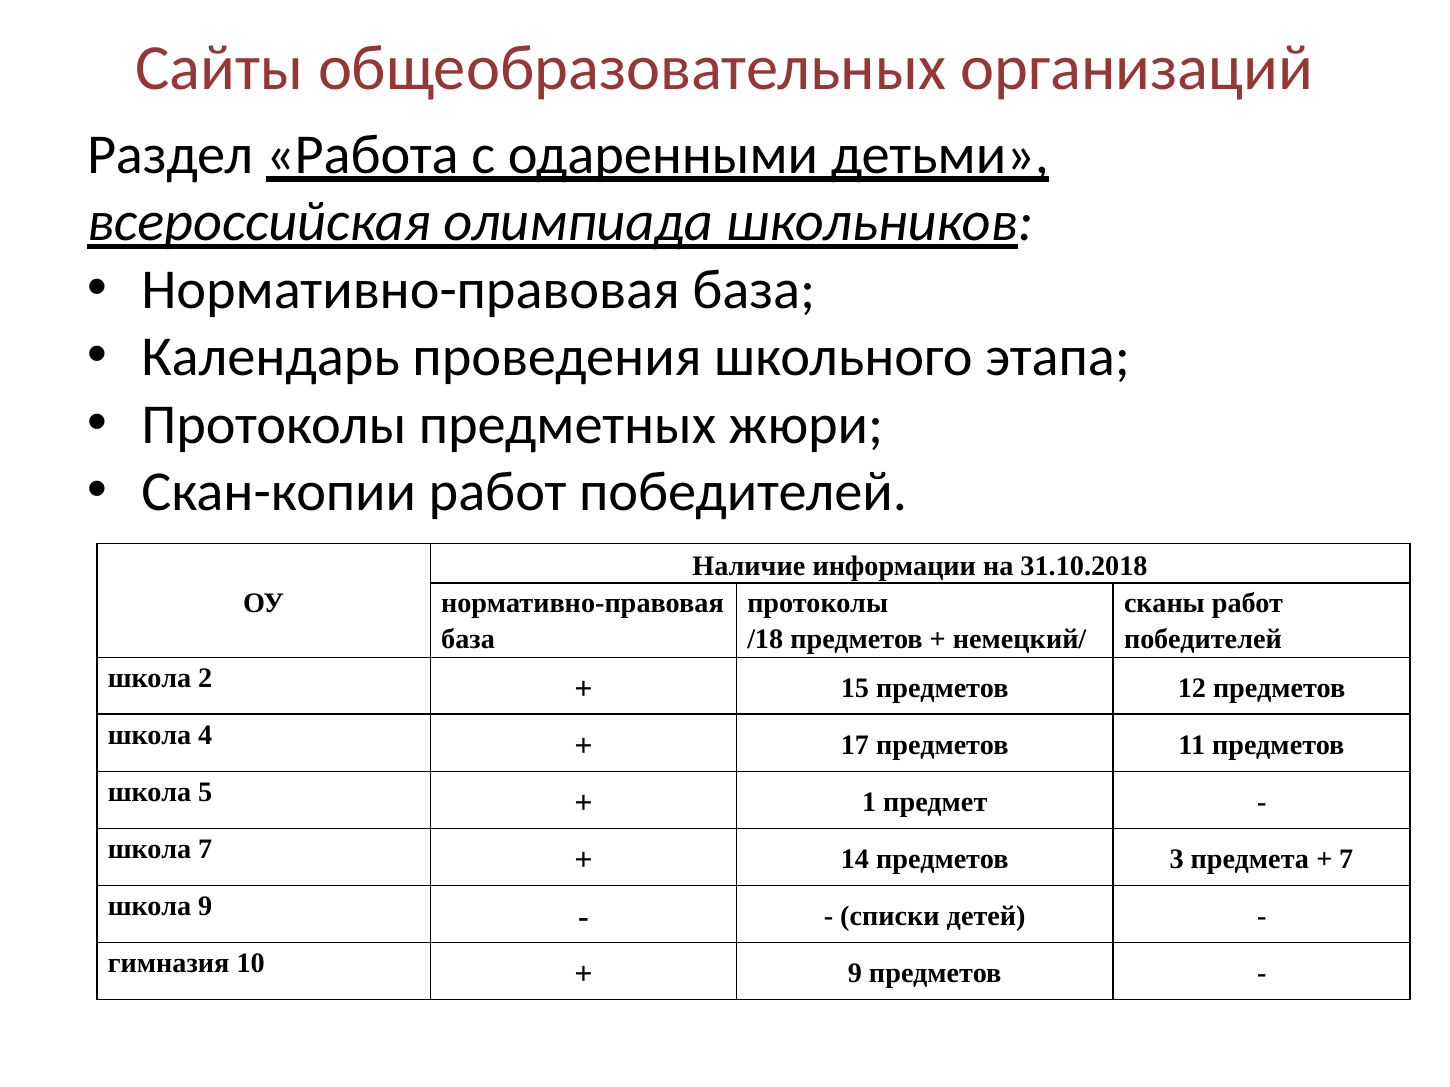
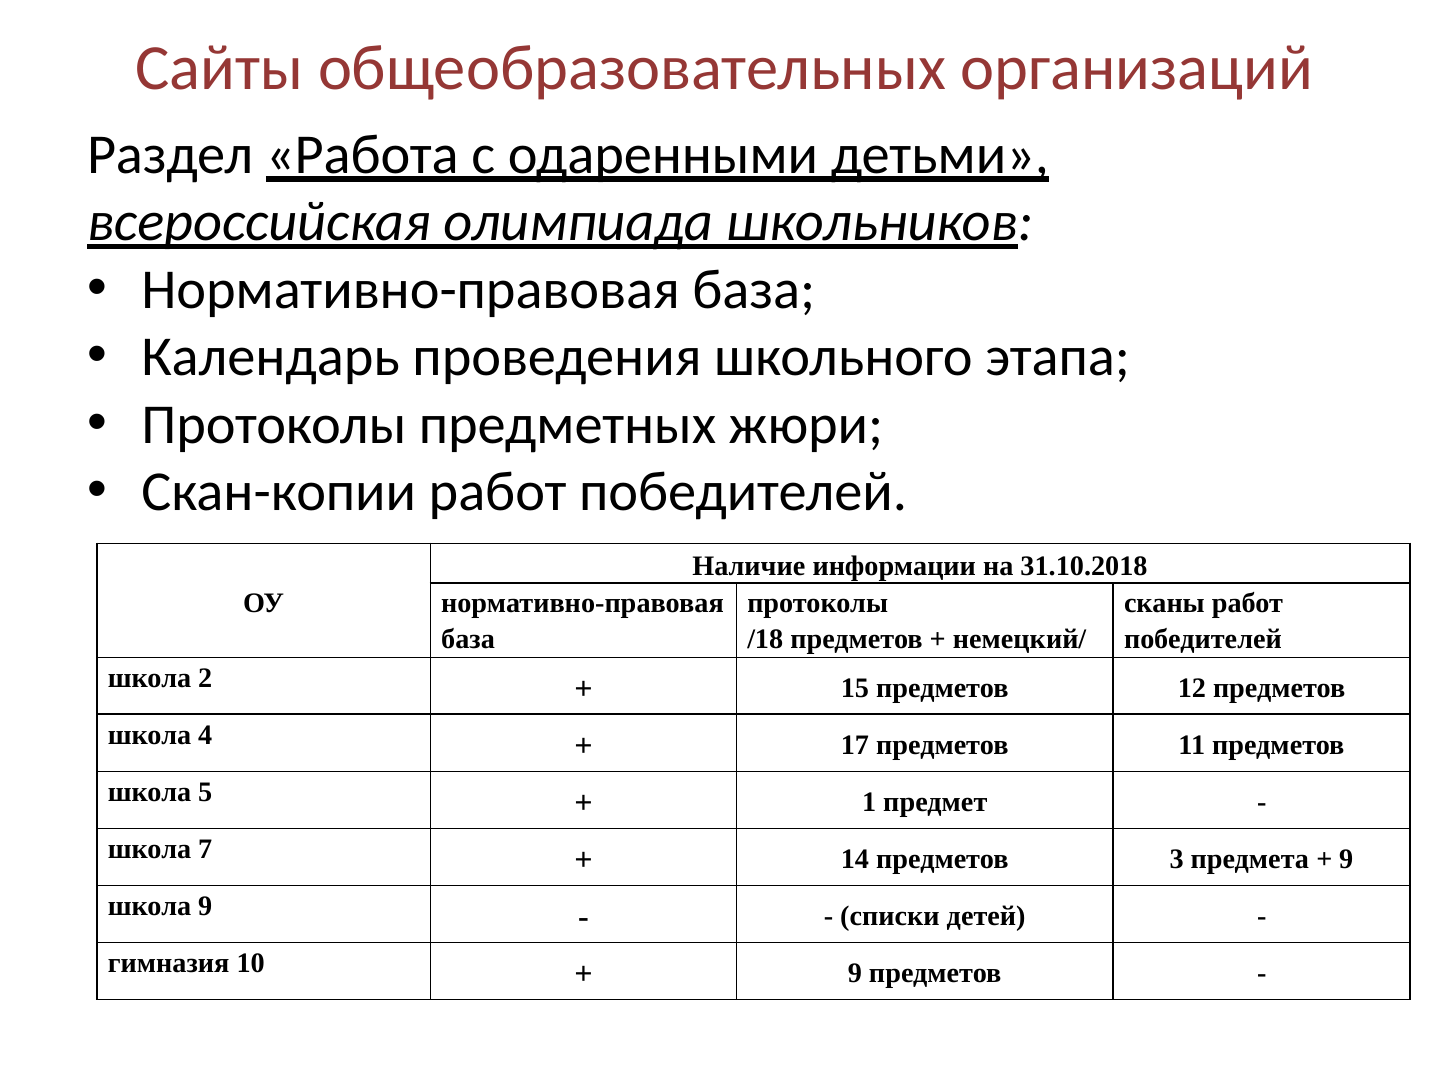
7: 7 -> 9 (1346, 860)
